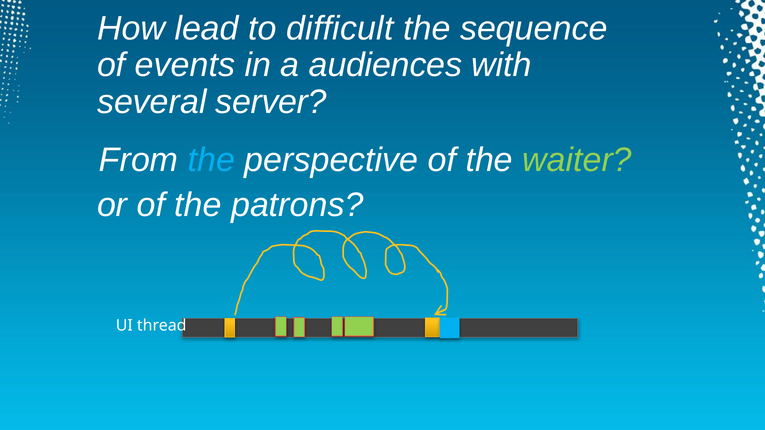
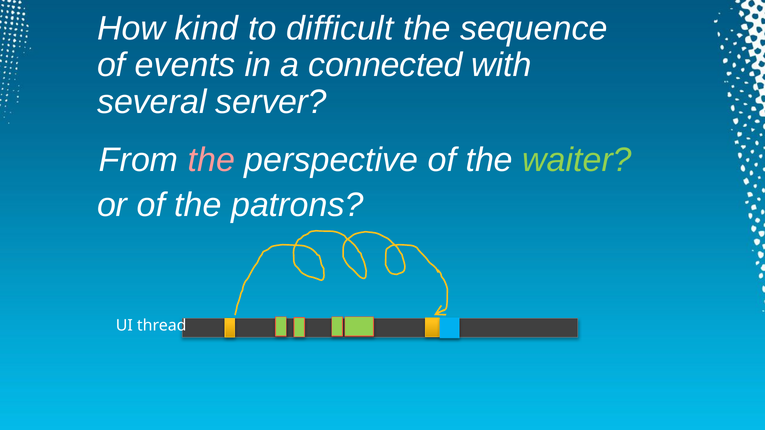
lead: lead -> kind (207, 29)
audiences: audiences -> connected (386, 65)
the colour: light blue -> pink (211, 160)
